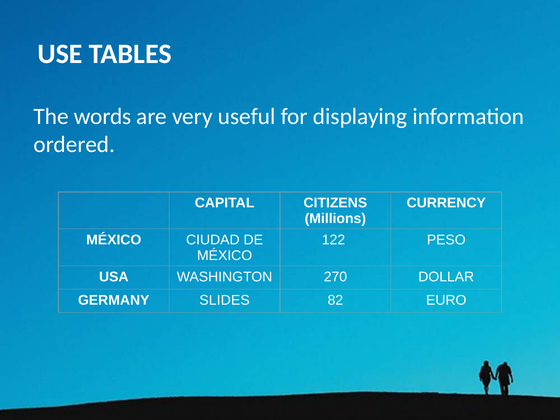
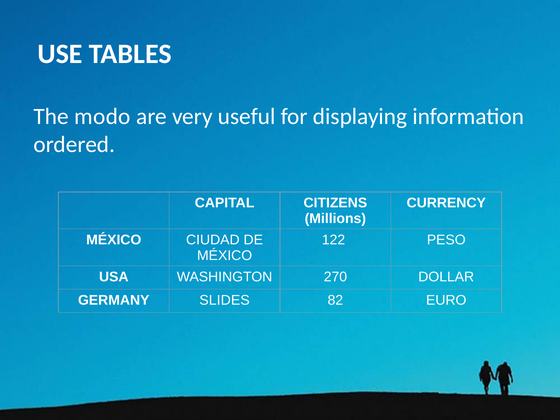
words: words -> modo (102, 116)
